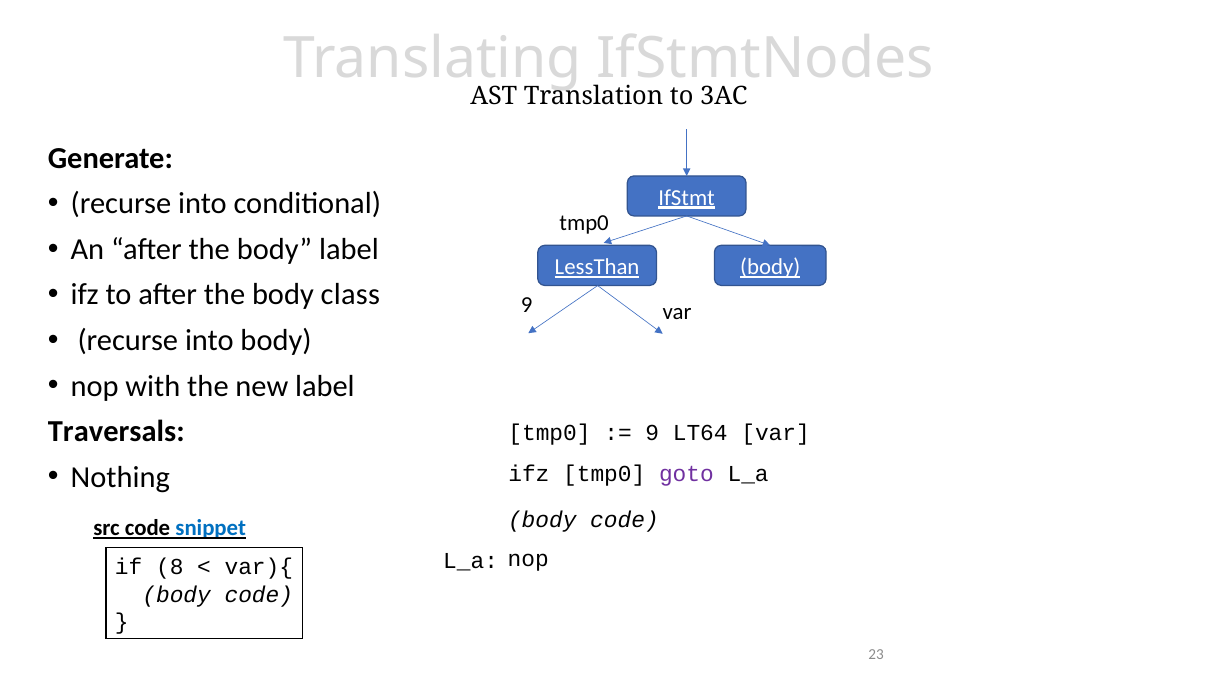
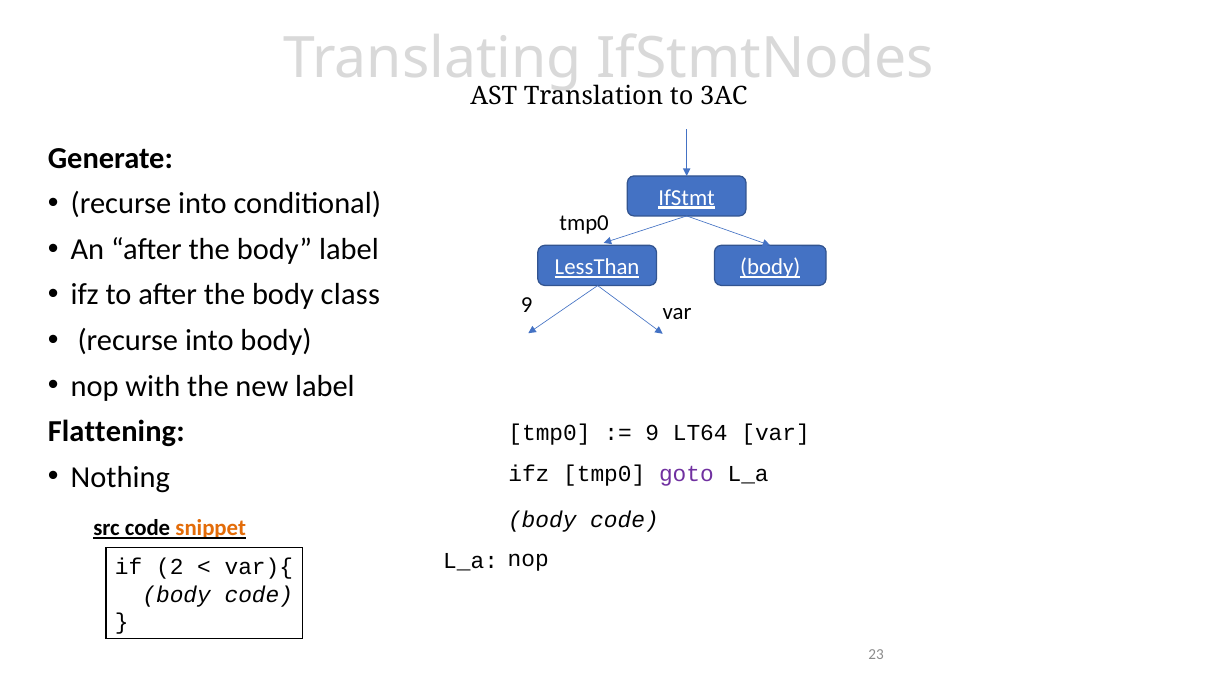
Traversals: Traversals -> Flattening (116, 432)
snippet colour: blue -> orange (211, 528)
8: 8 -> 2 (170, 567)
